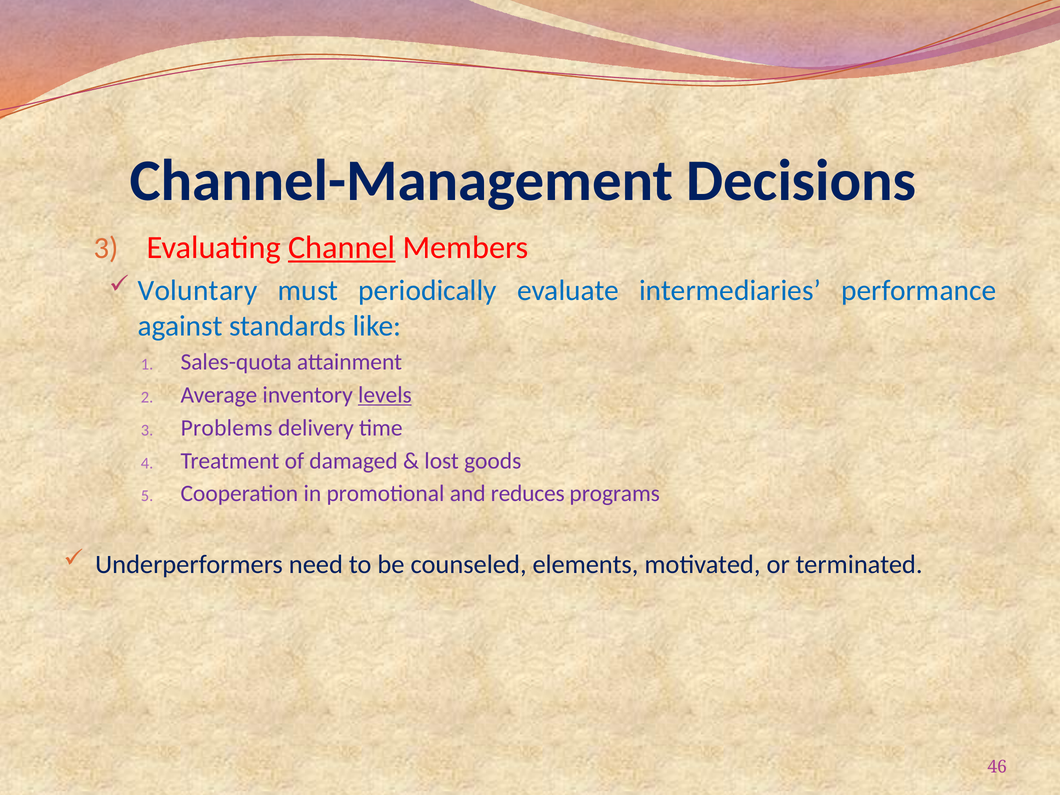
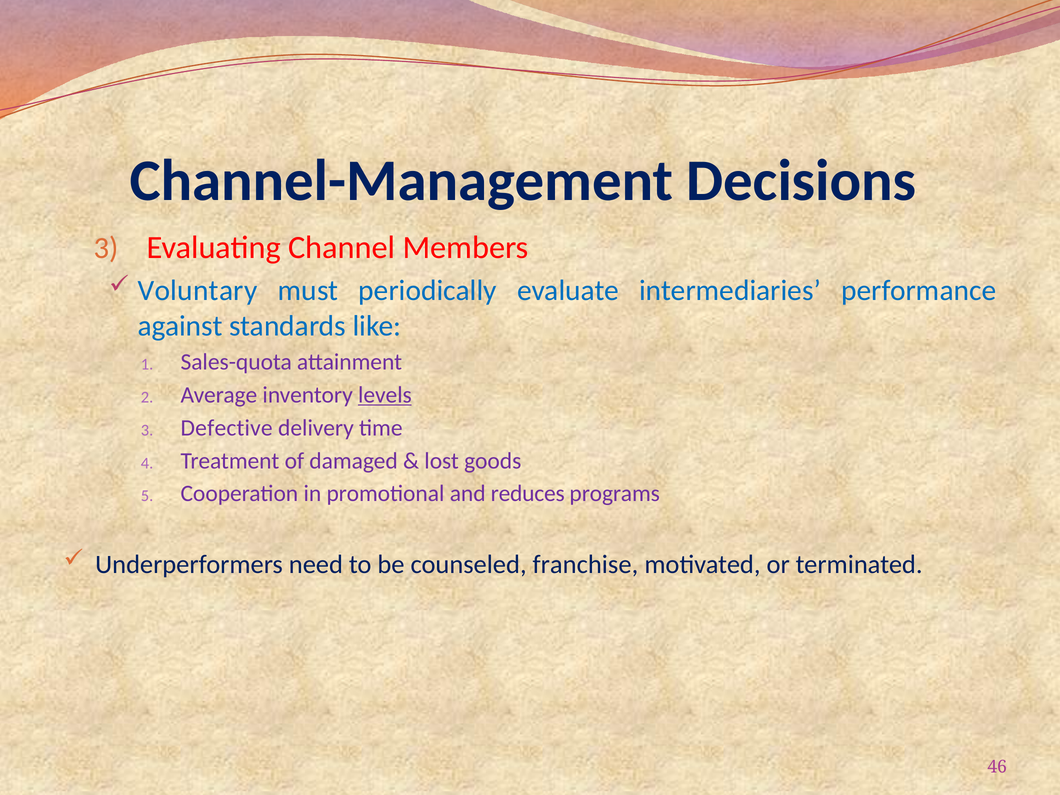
Channel underline: present -> none (342, 248)
Problems: Problems -> Defective (227, 428)
elements: elements -> franchise (585, 564)
